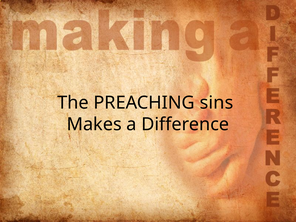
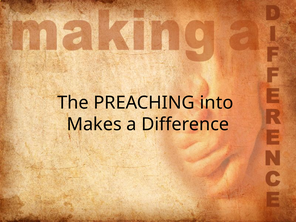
sins: sins -> into (217, 103)
